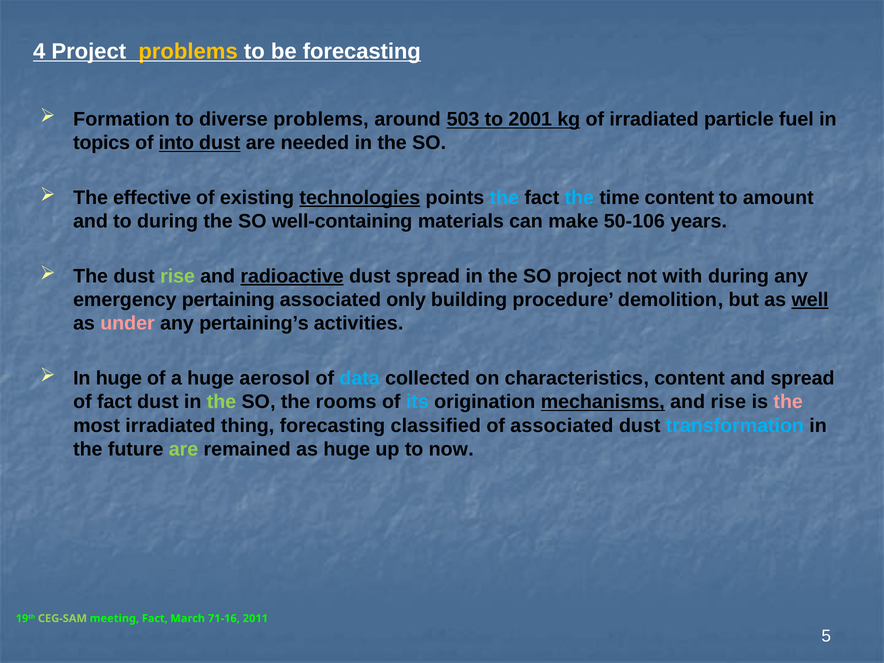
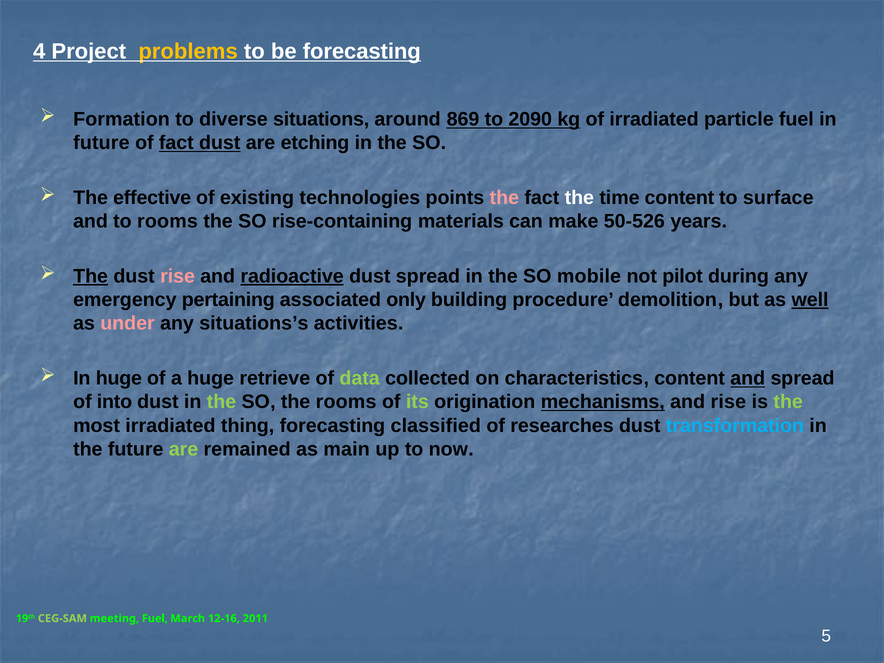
diverse problems: problems -> situations (321, 119)
503: 503 -> 869 (463, 119)
2001: 2001 -> 2090 (530, 119)
topics: topics -> future (101, 143)
of into: into -> fact (176, 143)
needed: needed -> etching (315, 143)
technologies underline: present -> none (360, 198)
the colour: light blue -> pink (504, 198)
the colour: light blue -> white (579, 198)
amount: amount -> surface (778, 198)
to during: during -> rooms (167, 221)
well-containing: well-containing -> rise-containing (342, 221)
50-106: 50-106 -> 50-526 (634, 221)
The underline: none -> present (91, 276)
rise colour: light green -> pink (178, 276)
SO project: project -> mobile (589, 276)
with: with -> pilot (683, 276)
pertaining’s: pertaining’s -> situations’s (254, 323)
aerosol: aerosol -> retrieve (275, 378)
data colour: light blue -> light green (360, 378)
and underline: none -> present (748, 378)
of fact: fact -> into (114, 402)
its colour: light blue -> light green (417, 402)
the colour: pink -> light green (788, 402)
of associated: associated -> researches (562, 426)
as huge: huge -> main (347, 449)
meeting Fact: Fact -> Fuel (155, 618)
71-16: 71-16 -> 12-16 (224, 618)
